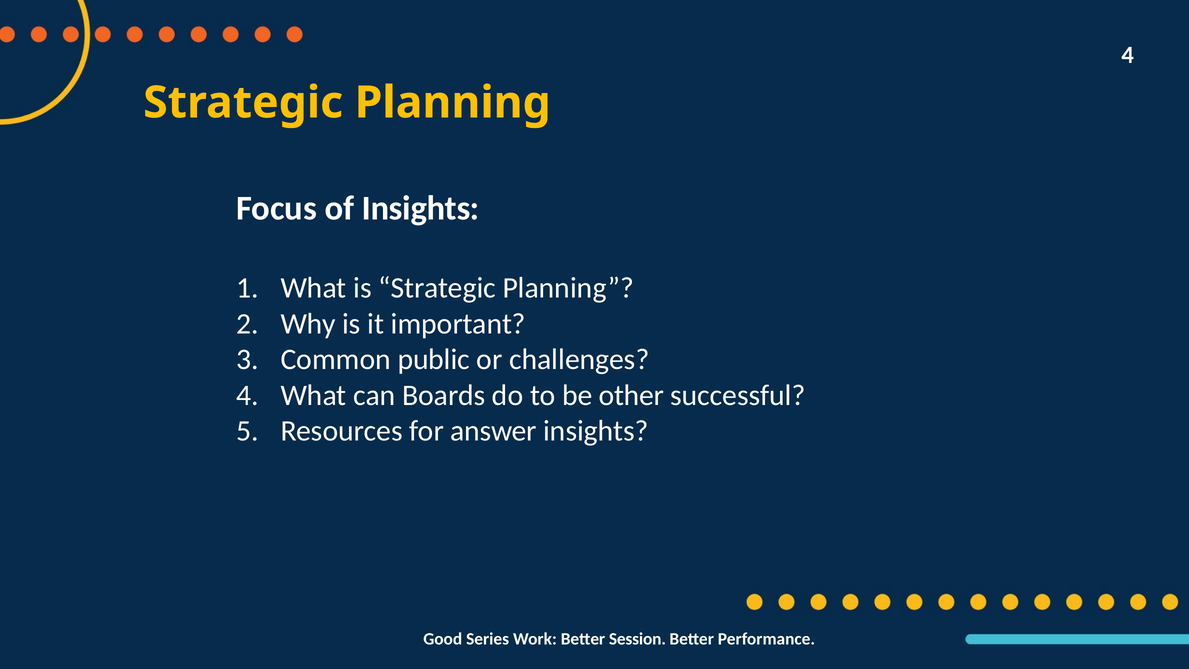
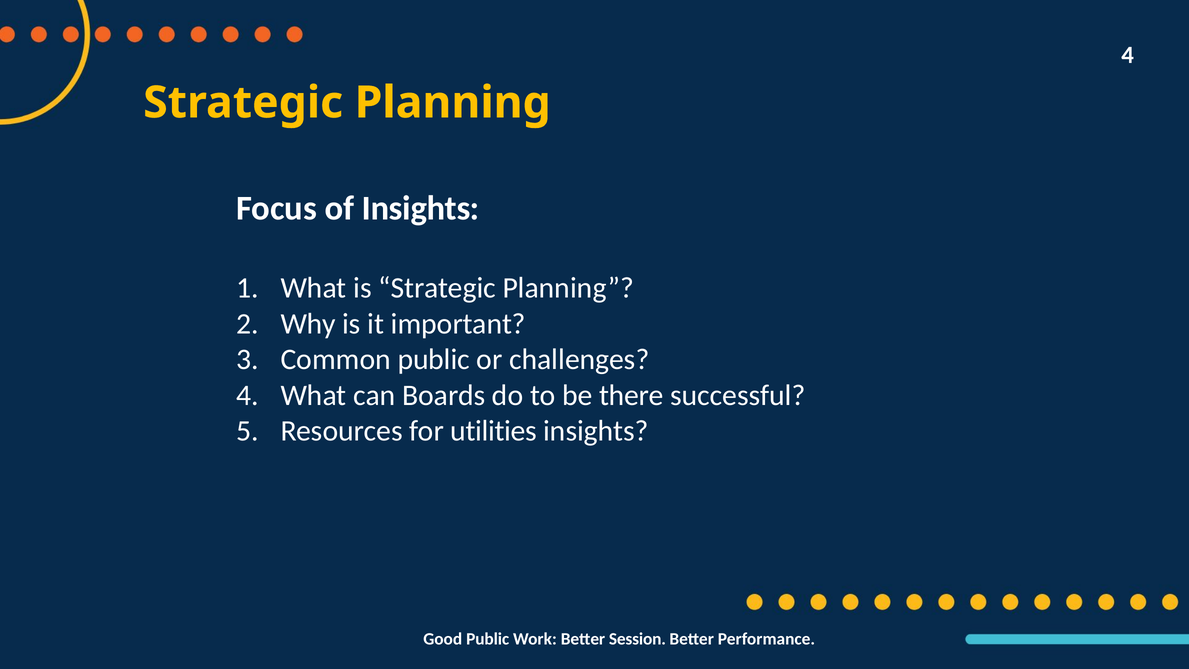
other: other -> there (631, 395)
answer: answer -> utilities (494, 431)
Good Series: Series -> Public (488, 639)
